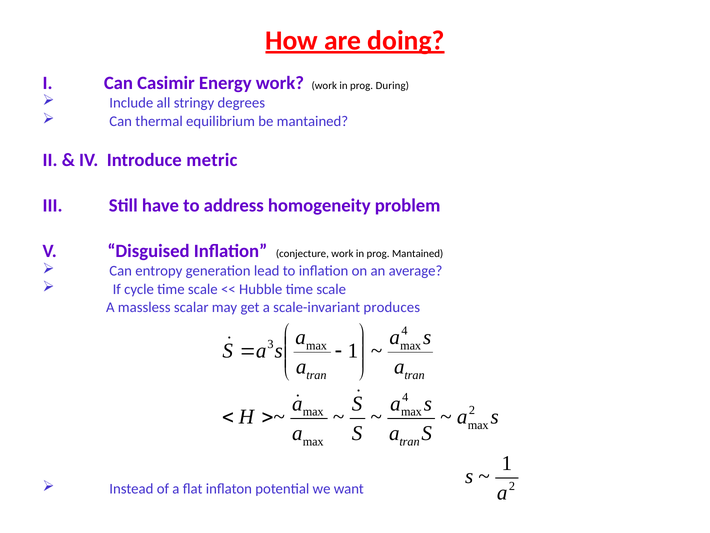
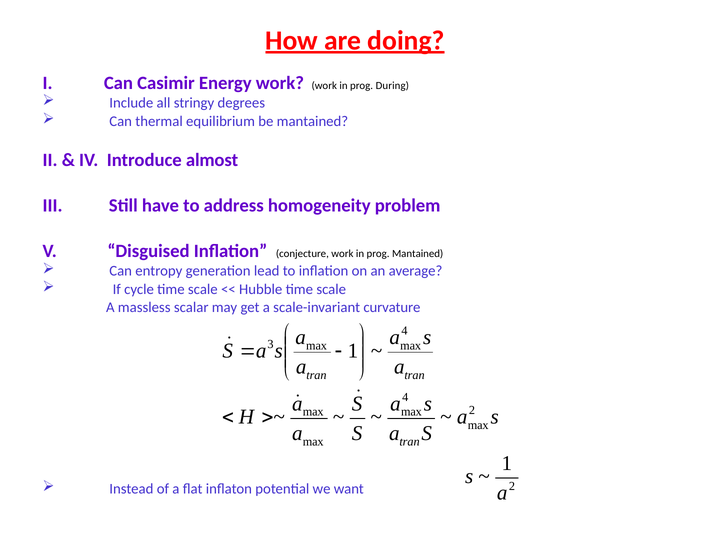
metric: metric -> almost (212, 160)
produces: produces -> curvature (392, 307)
